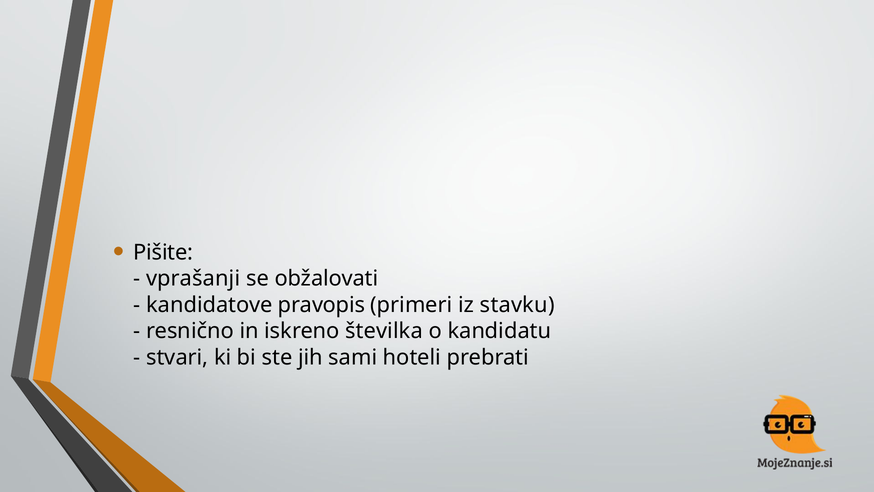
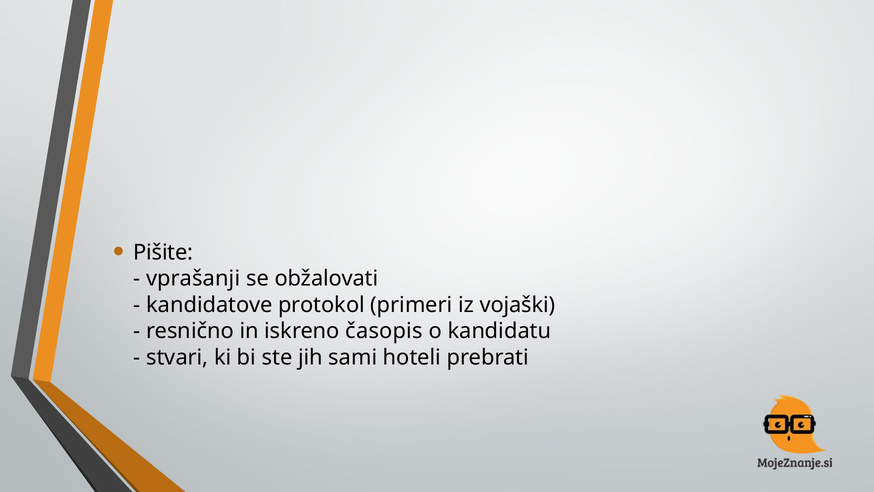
pravopis: pravopis -> protokol (321, 305)
stavku: stavku -> vojaški (517, 305)
številka: številka -> časopis (384, 331)
